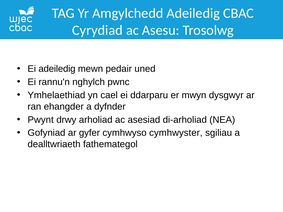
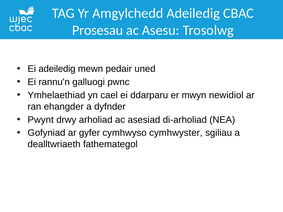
Cyrydiad: Cyrydiad -> Prosesau (98, 30)
nghylch: nghylch -> galluogi (89, 82)
dysgwyr: dysgwyr -> newidiol (226, 95)
